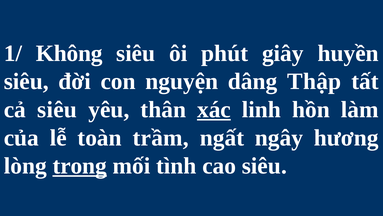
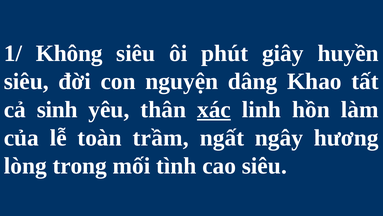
Thập: Thập -> Khao (314, 81)
cả siêu: siêu -> sinh (57, 109)
trong underline: present -> none (80, 166)
